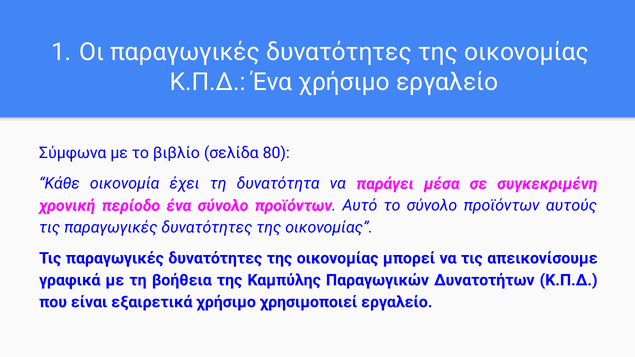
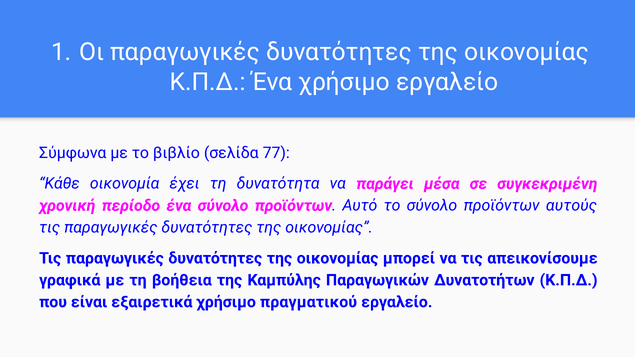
80: 80 -> 77 (276, 153)
χρησιμοποιεί: χρησιμοποιεί -> πραγματικού (308, 302)
